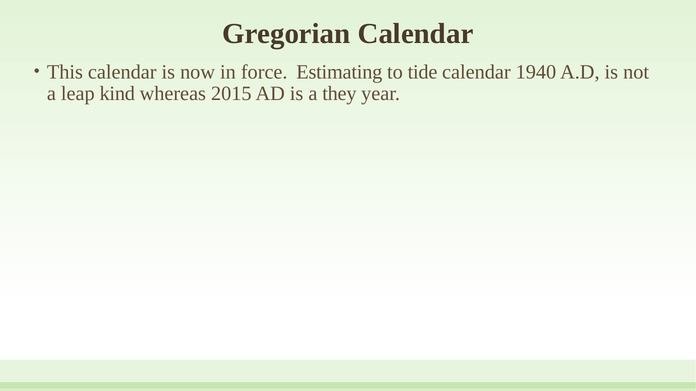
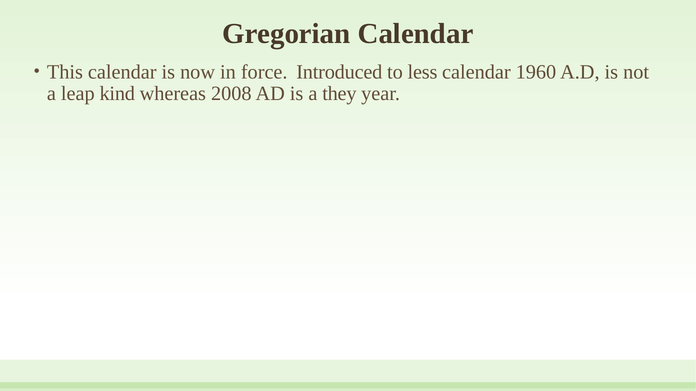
Estimating: Estimating -> Introduced (339, 72)
tide: tide -> less (423, 72)
1940: 1940 -> 1960 (536, 72)
2015: 2015 -> 2008 (231, 94)
